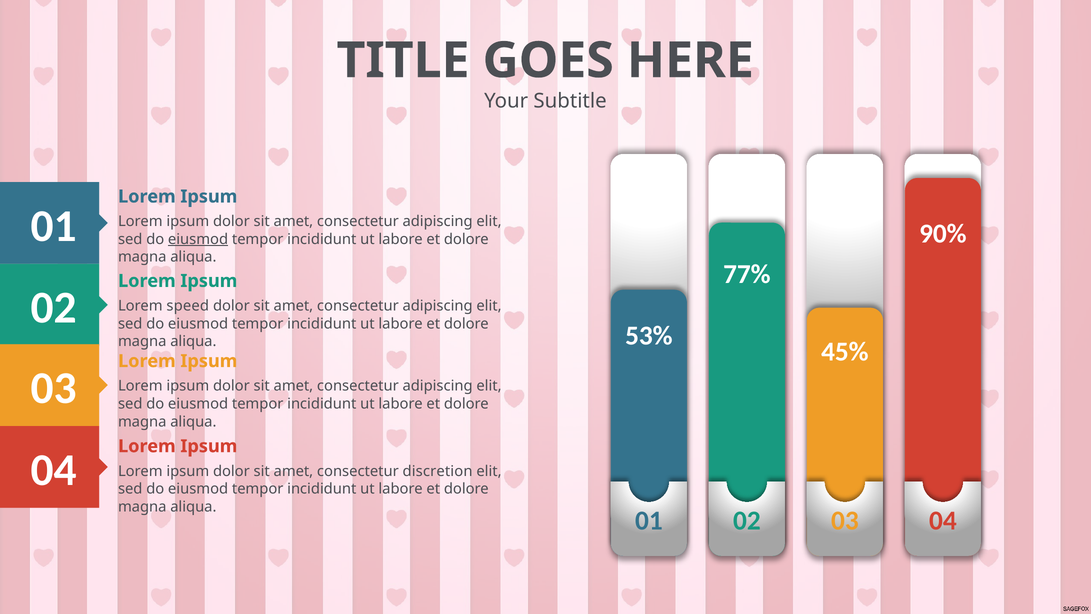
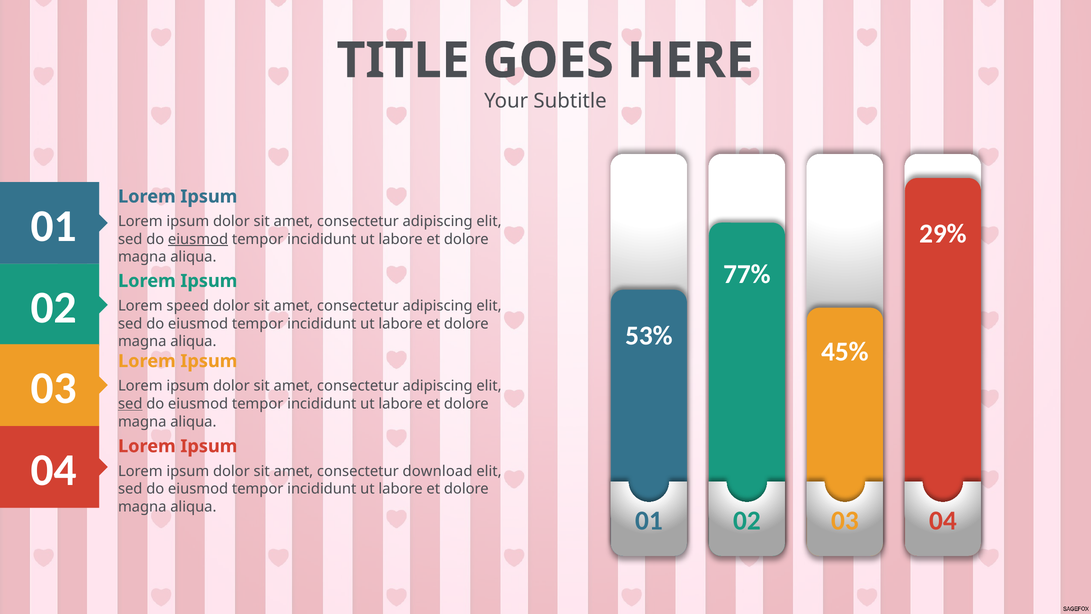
90%: 90% -> 29% (943, 234)
sed underline: none -> present (130, 404)
discretion: discretion -> download (438, 471)
